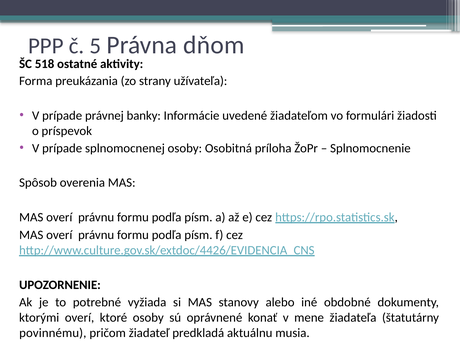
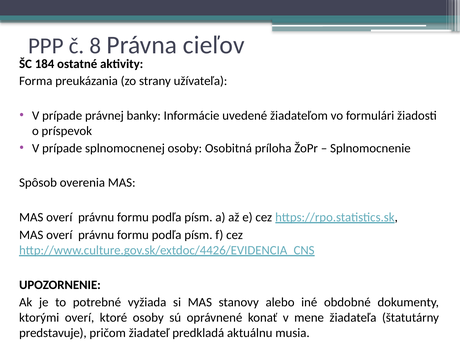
5: 5 -> 8 (95, 46)
dňom: dňom -> cieľov (214, 45)
518: 518 -> 184 (45, 64)
povinnému: povinnému -> predstavuje (53, 333)
